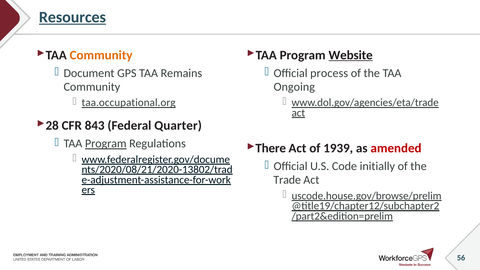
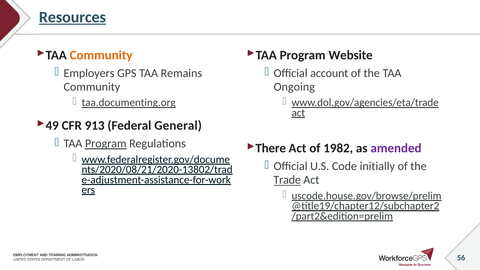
Website underline: present -> none (351, 55)
Document: Document -> Employers (89, 73)
process: process -> account (329, 73)
taa.occupational.org: taa.occupational.org -> taa.documenting.org (129, 103)
28: 28 -> 49 (52, 125)
843: 843 -> 913 (95, 125)
Quarter: Quarter -> General (178, 125)
1939: 1939 -> 1982 (338, 148)
amended colour: red -> purple (396, 148)
Trade underline: none -> present (287, 180)
